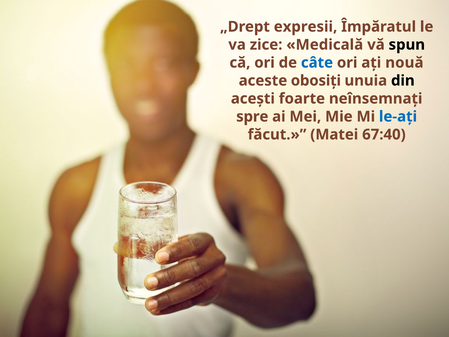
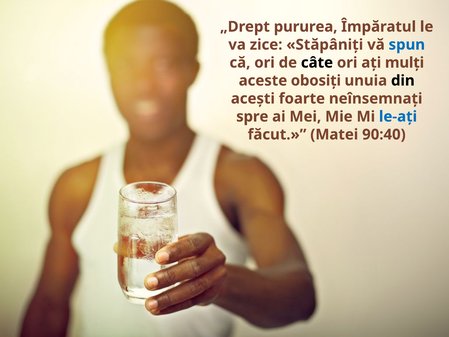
expresii: expresii -> pururea (306, 27)
Medicală: Medicală -> Stăpâniţi (325, 45)
spun colour: black -> blue (407, 45)
câte colour: blue -> black (317, 63)
nouă: nouă -> mulţi (405, 63)
67:40: 67:40 -> 90:40 (384, 134)
